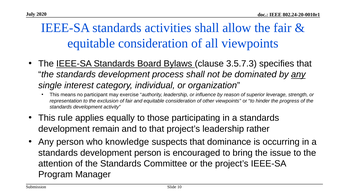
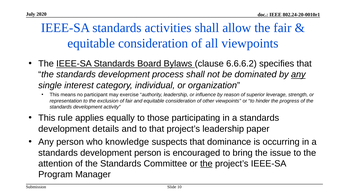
3.5.7.3: 3.5.7.3 -> 6.6.6.2 (241, 64)
remain: remain -> details (106, 129)
rather: rather -> paper (258, 129)
the underline: none -> present (206, 163)
